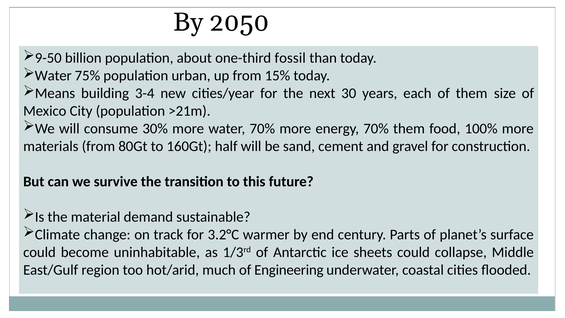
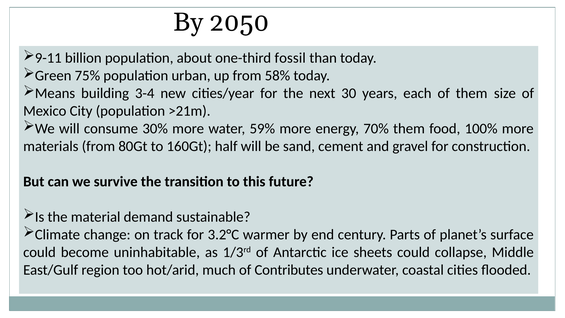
9-50: 9-50 -> 9-11 (48, 58)
Water: Water -> Green (53, 76)
15%: 15% -> 58% (277, 76)
water 70%: 70% -> 59% (262, 128)
Engineering: Engineering -> Contributes (289, 270)
